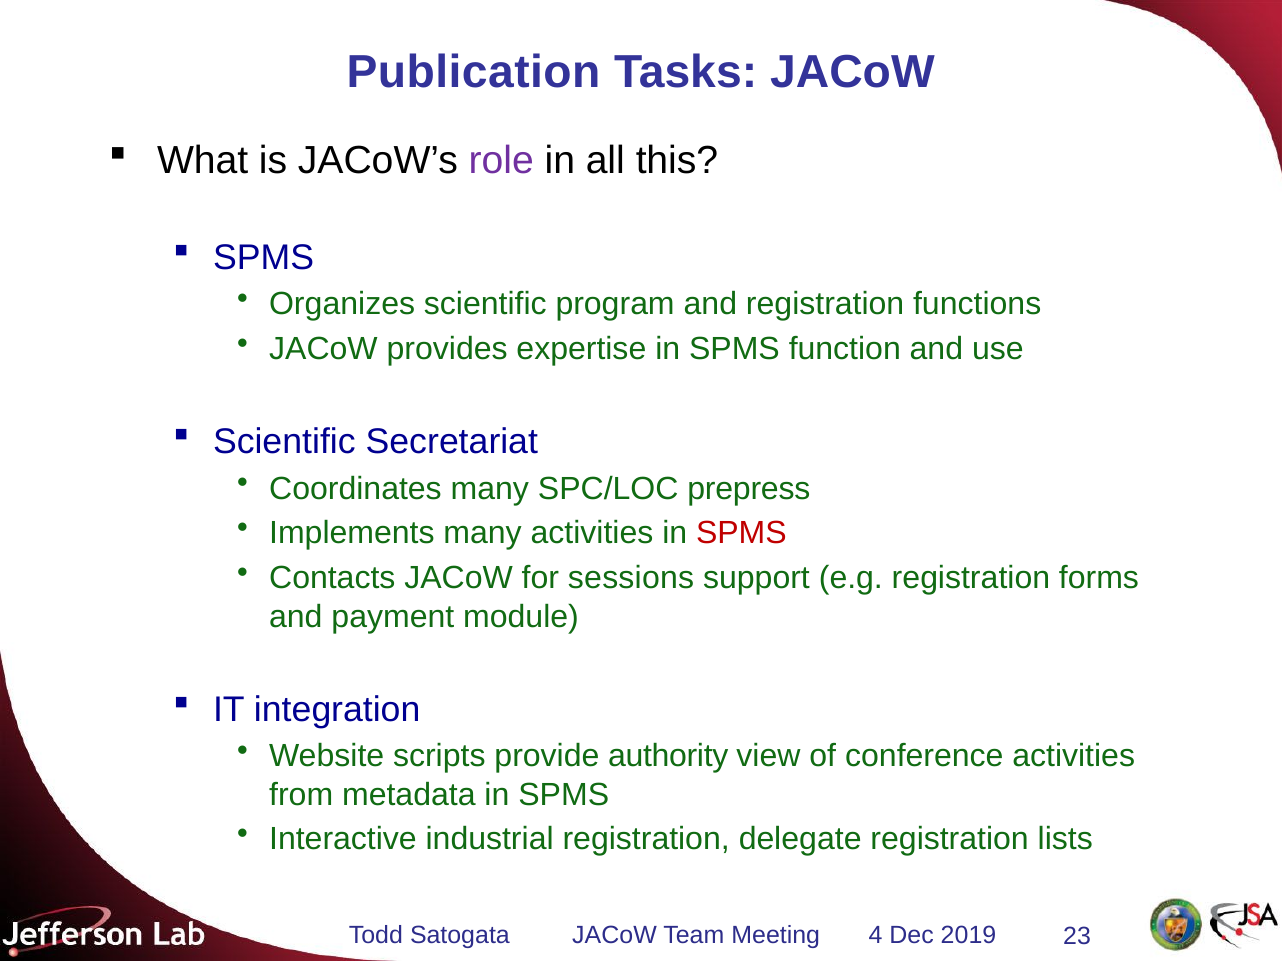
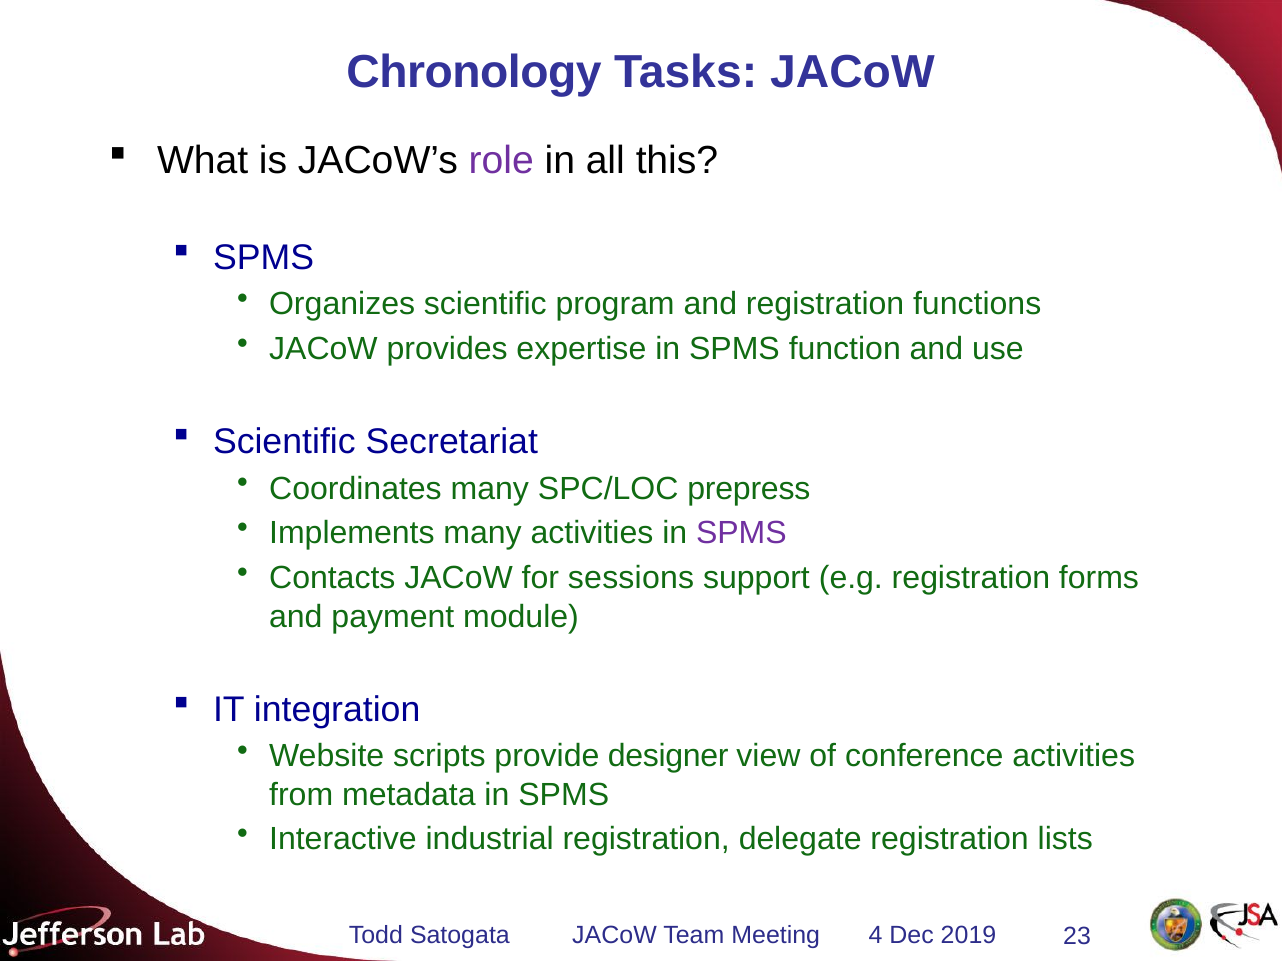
Publication: Publication -> Chronology (474, 73)
SPMS colour: red -> purple (741, 534)
authority: authority -> designer (668, 757)
